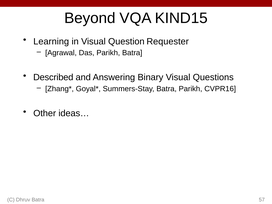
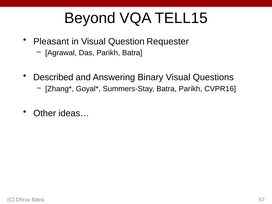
KIND15: KIND15 -> TELL15 (181, 18)
Learning: Learning -> Pleasant (51, 41)
